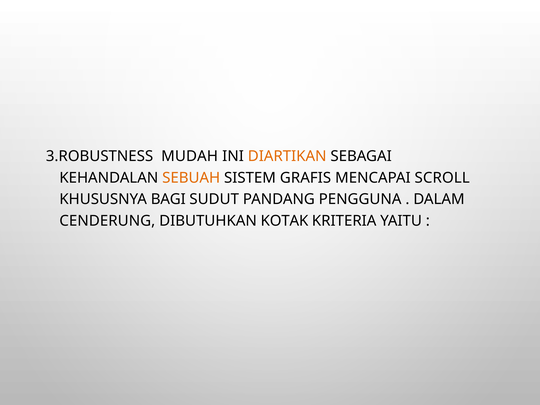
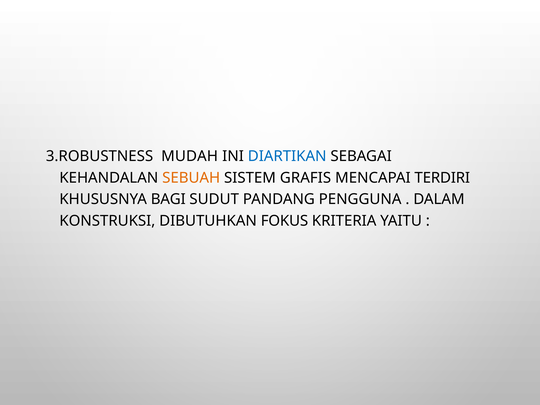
DIARTIKAN colour: orange -> blue (287, 156)
SCROLL: SCROLL -> TERDIRI (442, 178)
CENDERUNG: CENDERUNG -> KONSTRUKSI (107, 221)
KOTAK: KOTAK -> FOKUS (284, 221)
